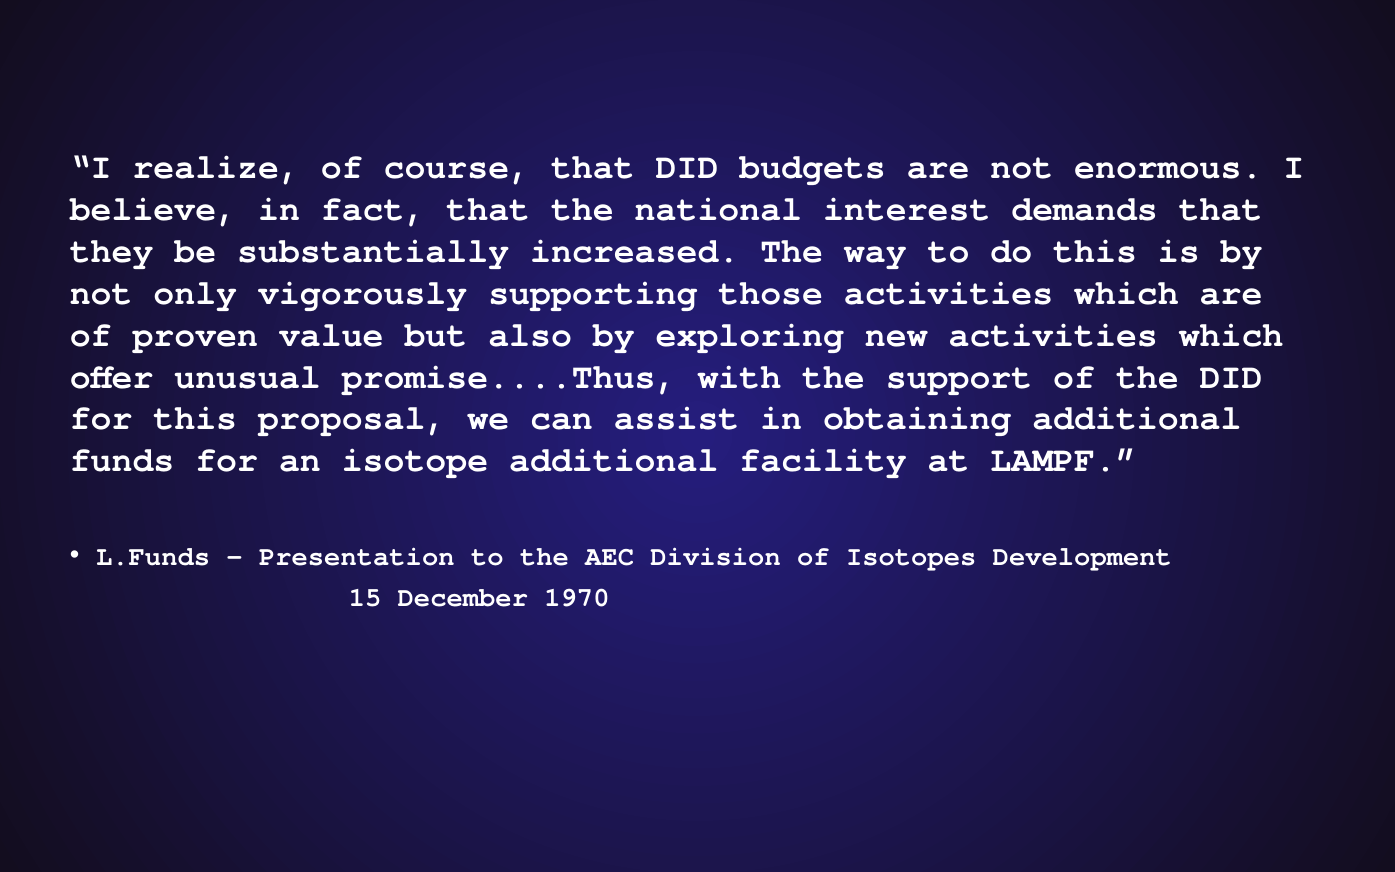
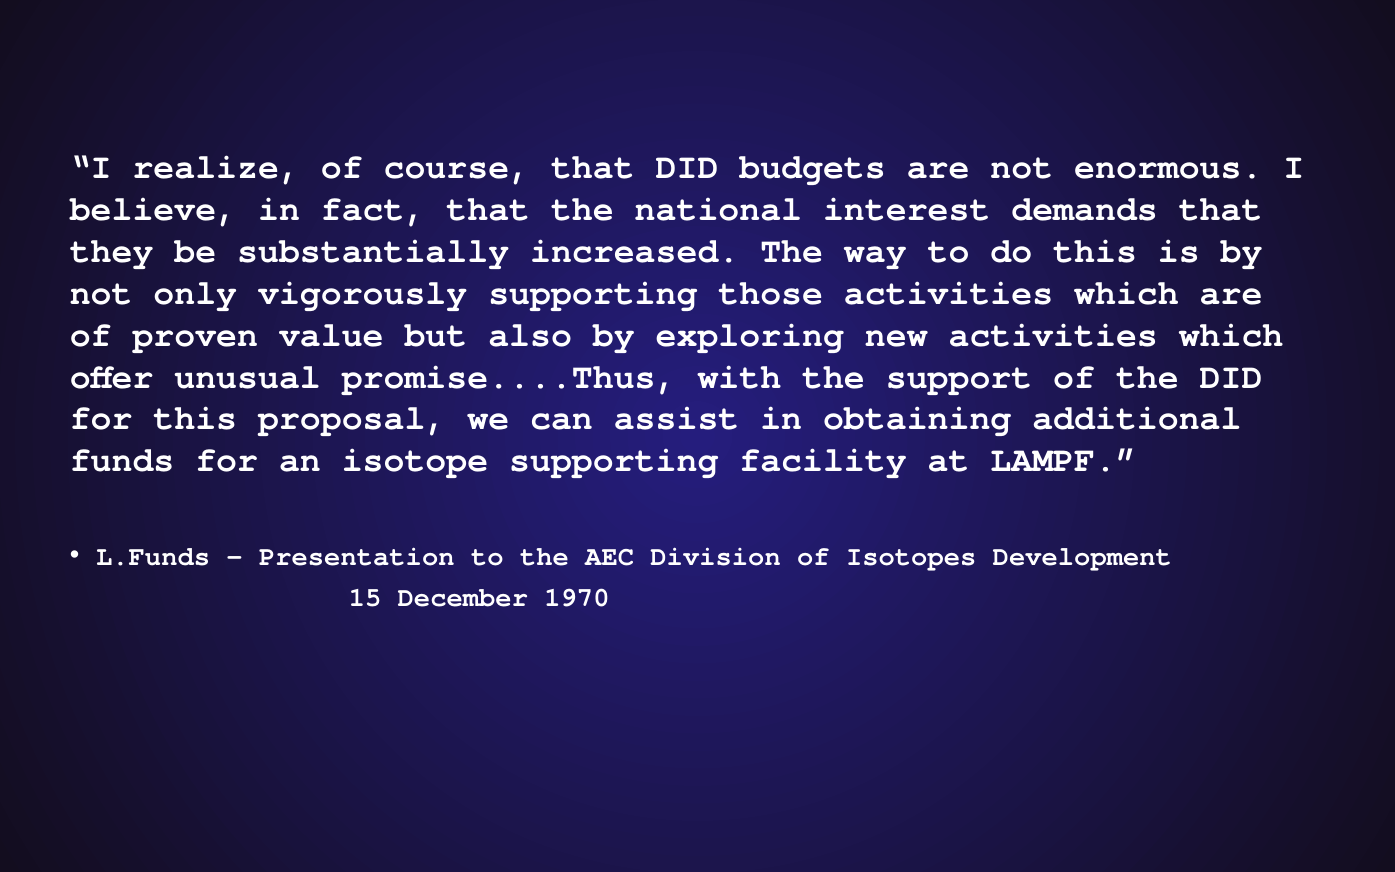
isotope additional: additional -> supporting (614, 460)
